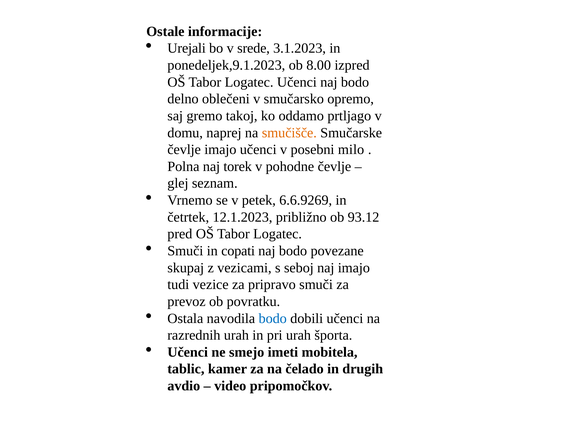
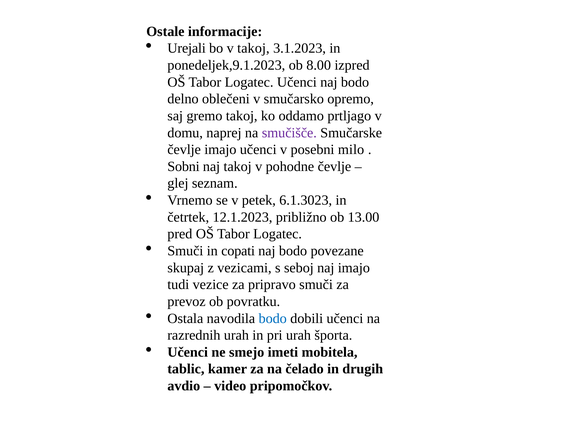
v srede: srede -> takoj (253, 48)
smučišče colour: orange -> purple (289, 133)
Polna: Polna -> Sobni (183, 167)
naj torek: torek -> takoj (238, 167)
6.6.9269: 6.6.9269 -> 6.1.3023 (306, 200)
93.12: 93.12 -> 13.00 (364, 217)
